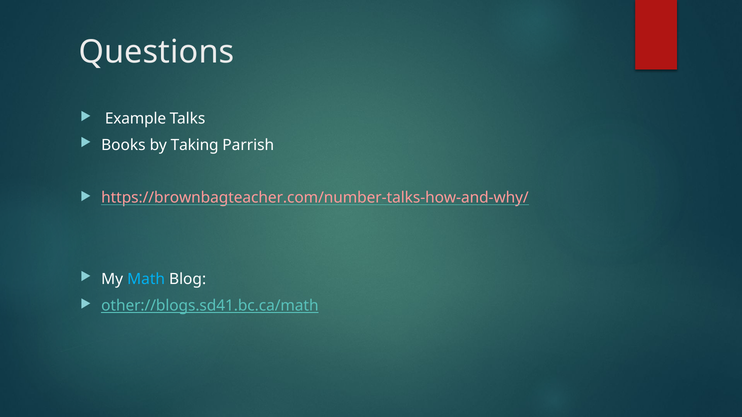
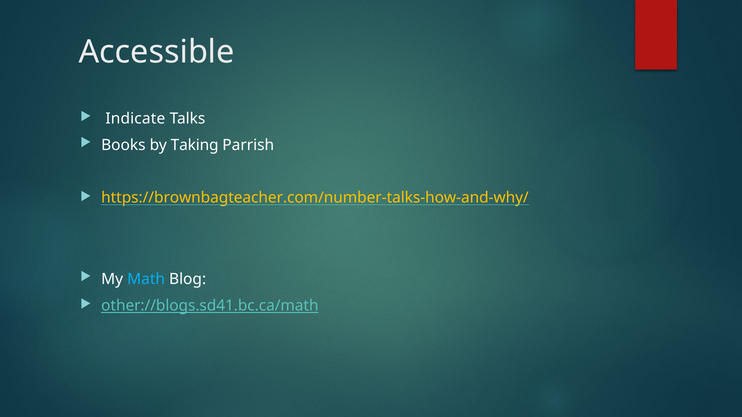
Questions: Questions -> Accessible (157, 52)
Example: Example -> Indicate (135, 119)
https://brownbagteacher.com/number-talks-how-and-why/ colour: pink -> yellow (315, 198)
